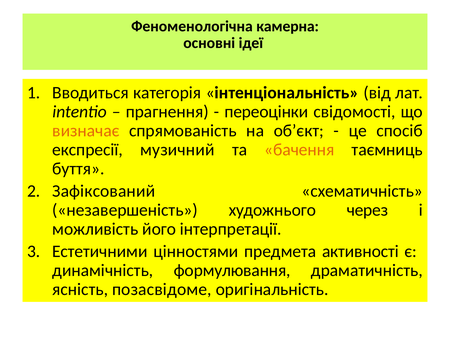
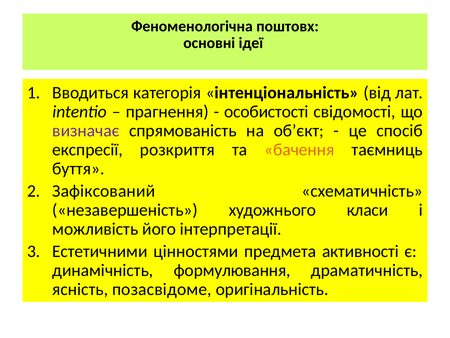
камерна: камерна -> поштовх (287, 26)
переоцінки: переоцінки -> особистості (266, 112)
визначає colour: orange -> purple (86, 131)
музичний: музичний -> розкриття (177, 149)
через: через -> класи (367, 210)
